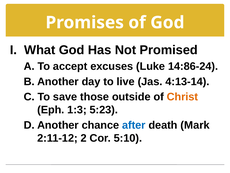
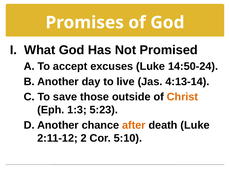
14:86-24: 14:86-24 -> 14:50-24 (193, 66)
after colour: blue -> orange (134, 125)
death Mark: Mark -> Luke (195, 125)
